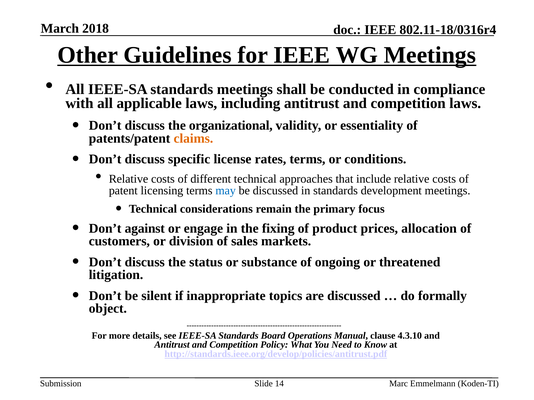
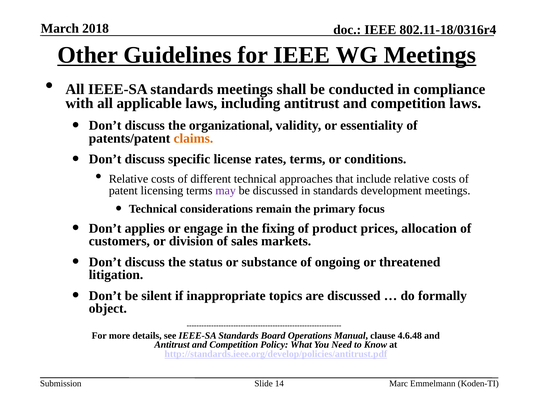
may colour: blue -> purple (226, 191)
against: against -> applies (145, 229)
4.3.10: 4.3.10 -> 4.6.48 (410, 336)
